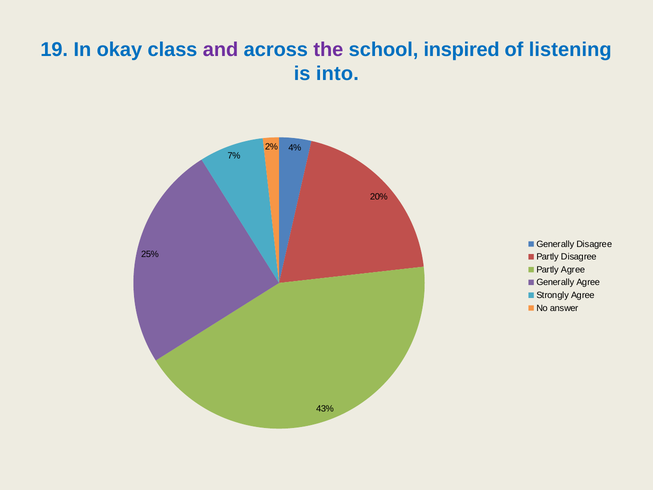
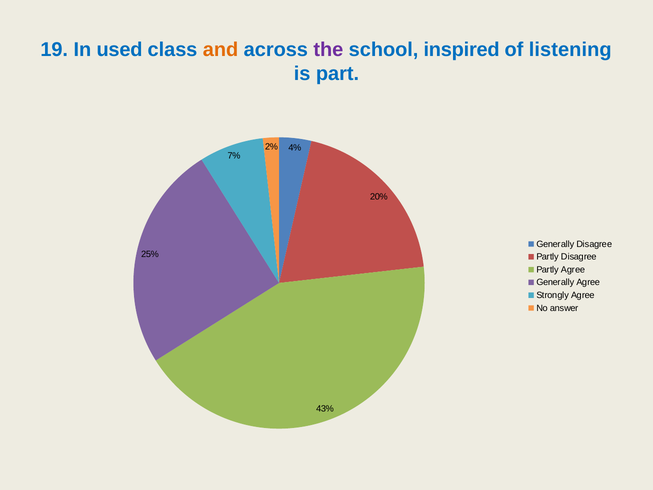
okay: okay -> used (119, 50)
and colour: purple -> orange (221, 50)
into: into -> part (337, 74)
